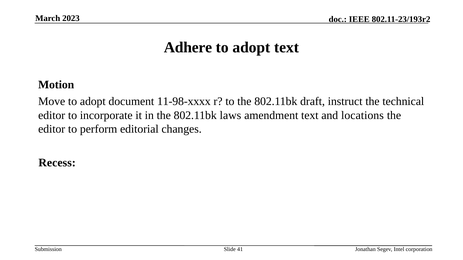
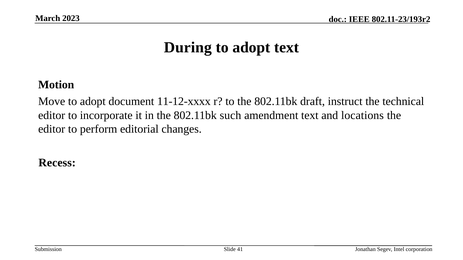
Adhere: Adhere -> During (188, 47)
11-98-xxxx: 11-98-xxxx -> 11-12-xxxx (184, 102)
laws: laws -> such (230, 115)
